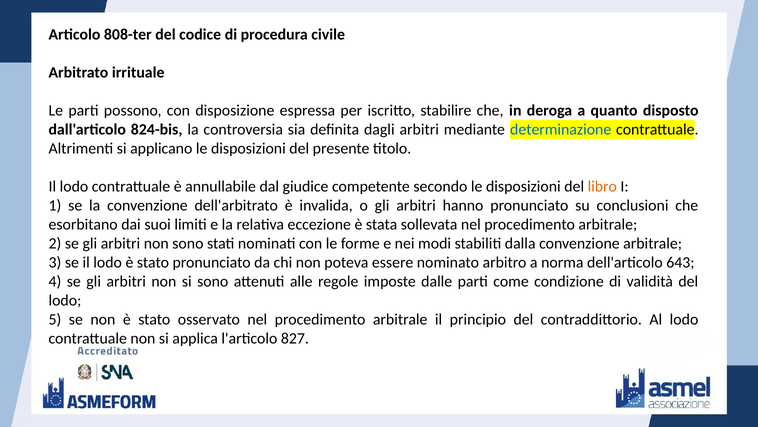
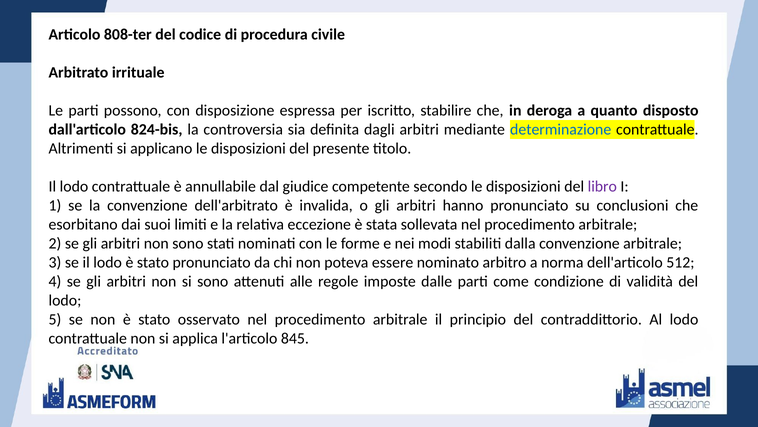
libro colour: orange -> purple (602, 186)
643: 643 -> 512 (680, 262)
827: 827 -> 845 (295, 338)
